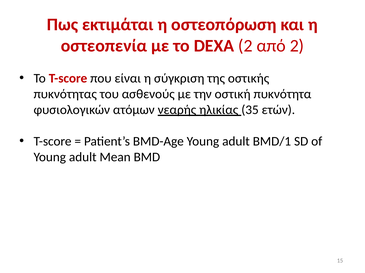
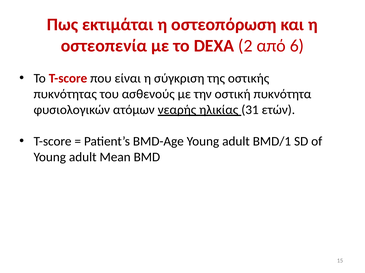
από 2: 2 -> 6 (297, 46)
35: 35 -> 31 (250, 110)
